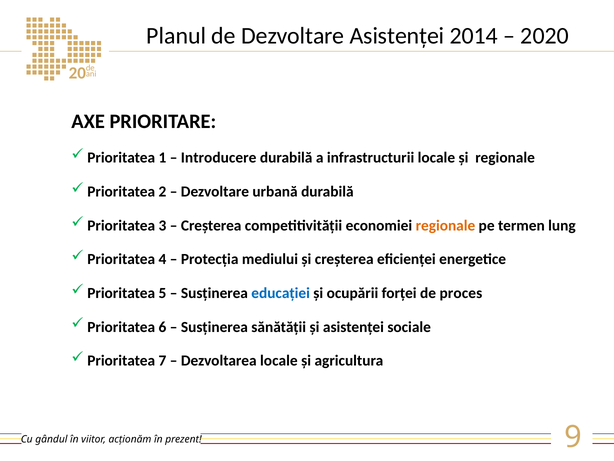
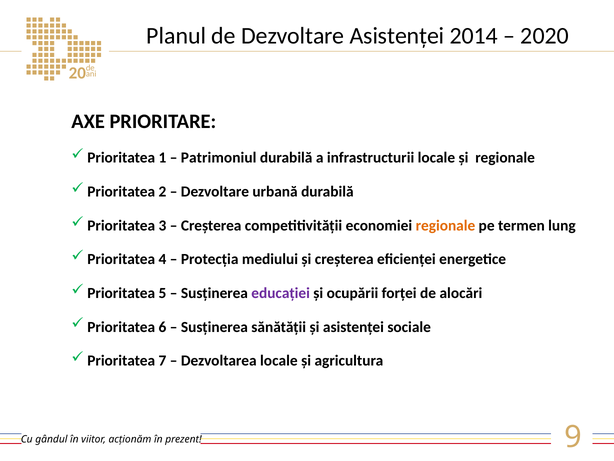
Introducere: Introducere -> Patrimoniul (219, 158)
educației colour: blue -> purple (281, 293)
proces: proces -> alocări (461, 293)
